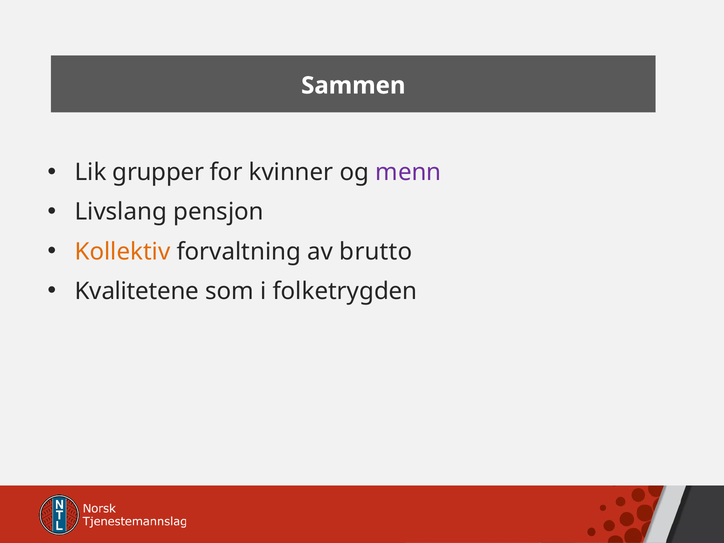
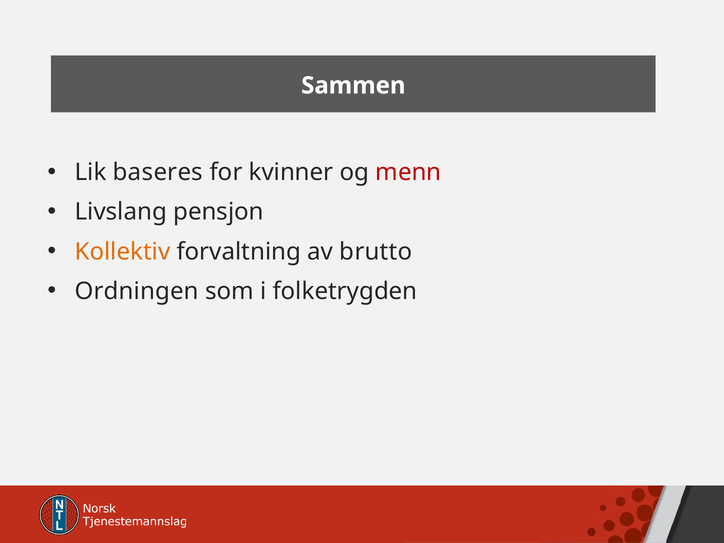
grupper: grupper -> baseres (158, 172)
menn colour: purple -> red (408, 172)
Kvalitetene: Kvalitetene -> Ordningen (137, 291)
